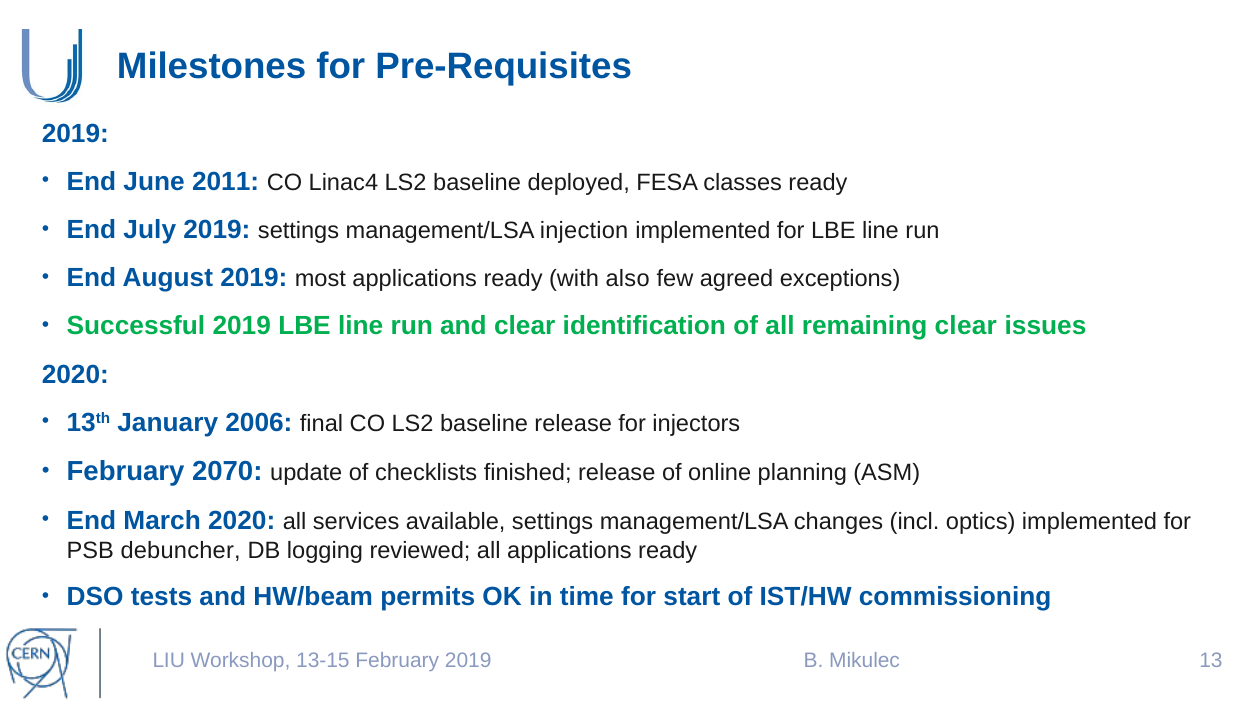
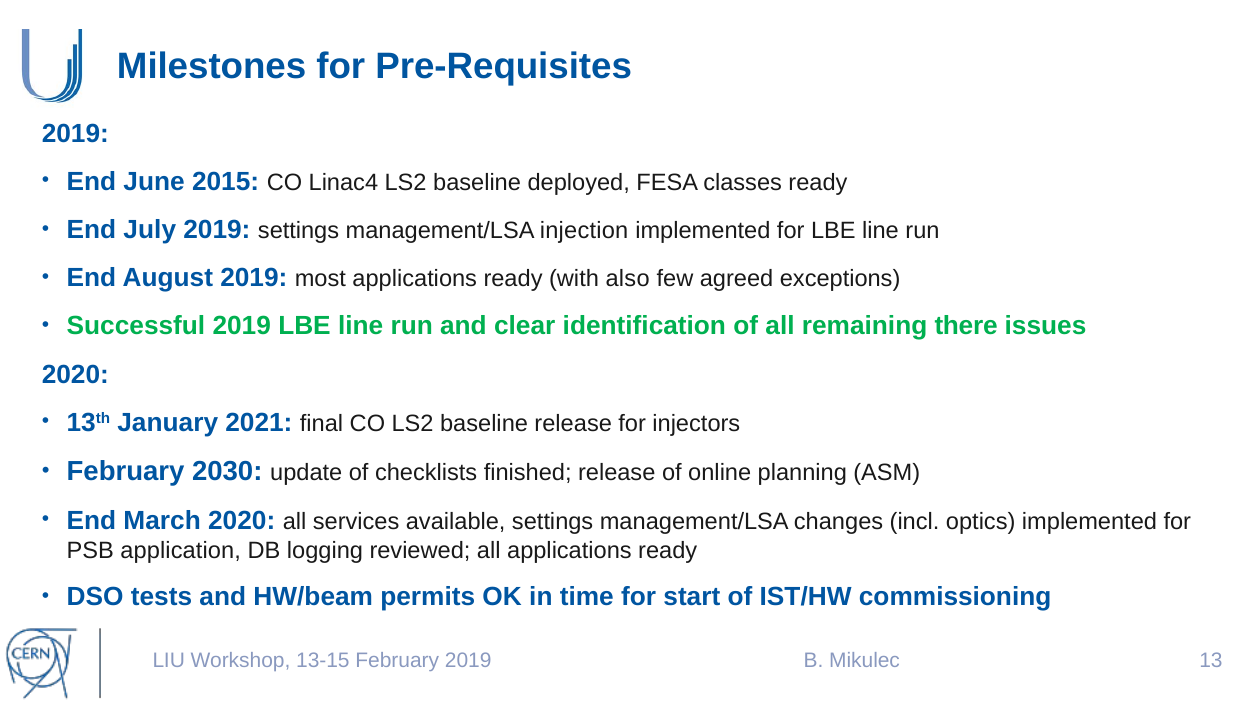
2011: 2011 -> 2015 (226, 182)
remaining clear: clear -> there (966, 326)
2006: 2006 -> 2021 (259, 423)
2070: 2070 -> 2030 (227, 472)
debuncher: debuncher -> application (181, 550)
